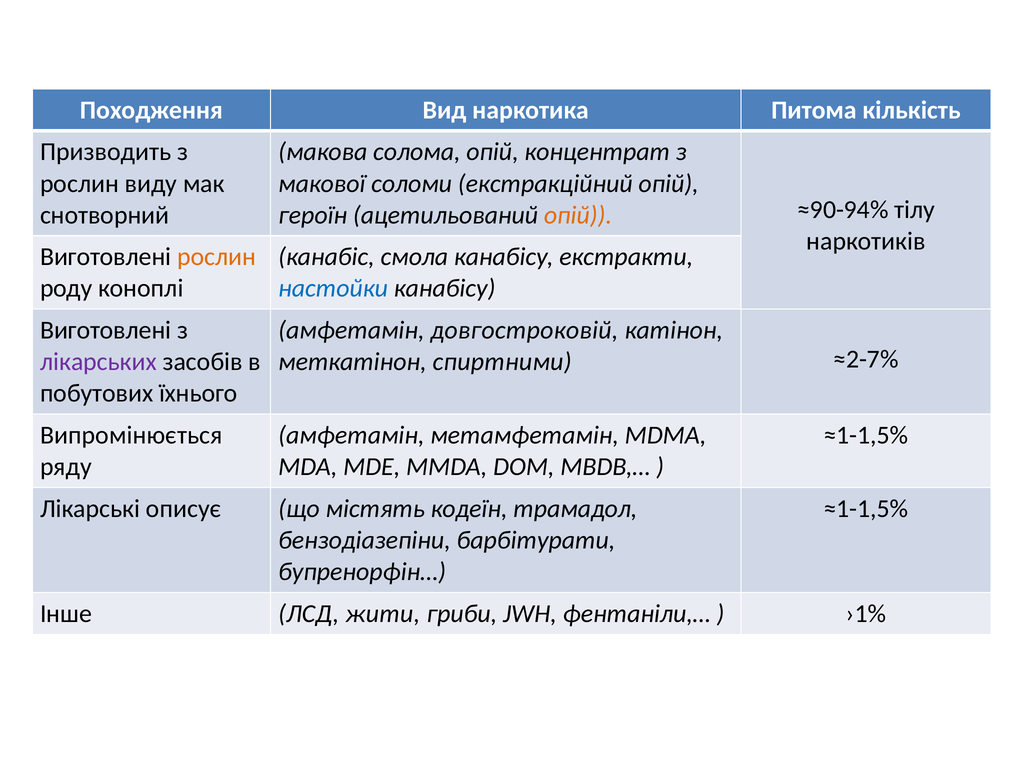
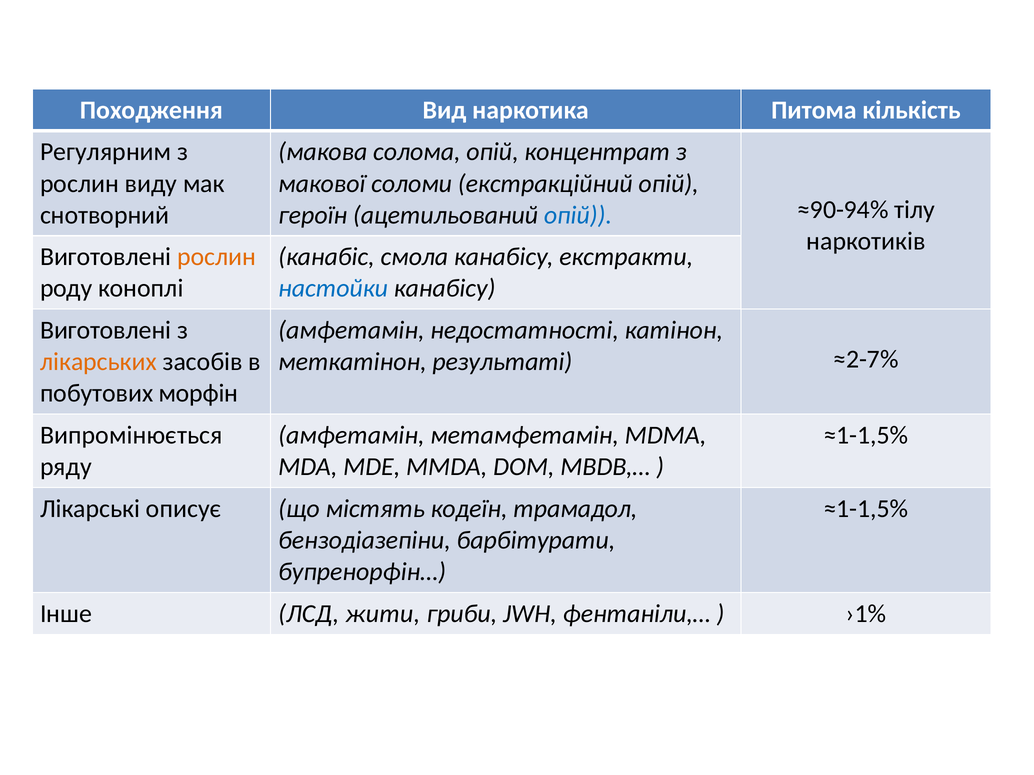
Призводить: Призводить -> Регулярним (106, 152)
опій colour: orange -> blue (578, 215)
довгостроковій: довгостроковій -> недостатності (525, 331)
лікарських colour: purple -> orange (98, 362)
спиртними: спиртними -> результаті (502, 362)
їхнього: їхнього -> морфін (198, 394)
